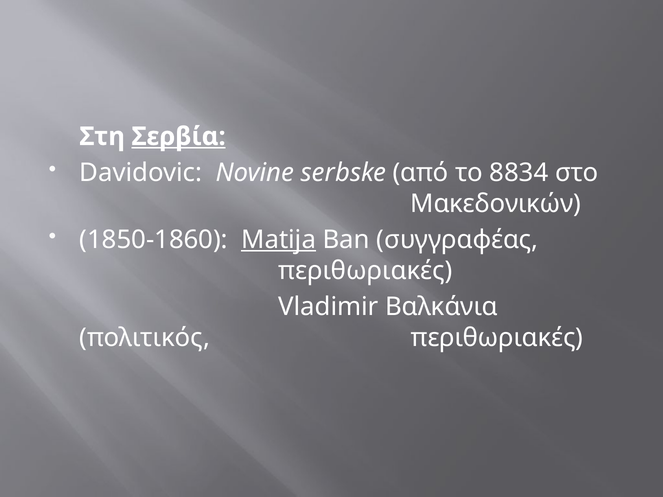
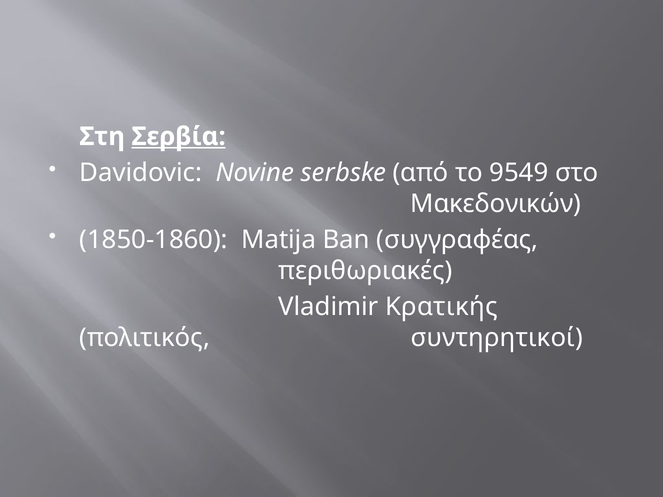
8834: 8834 -> 9549 (519, 173)
Matija underline: present -> none (279, 240)
Βαλκάνια: Βαλκάνια -> Κρατικής (441, 307)
πολιτικός περιθωριακές: περιθωριακές -> συντηρητικοί (497, 338)
